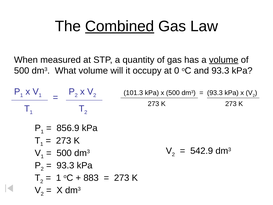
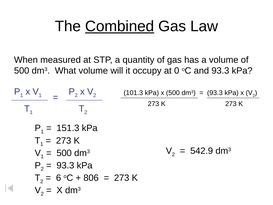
volume underline: present -> none (224, 60)
856.9: 856.9 -> 151.3 (68, 128)
1: 1 -> 6 (59, 178)
883: 883 -> 806 (91, 178)
